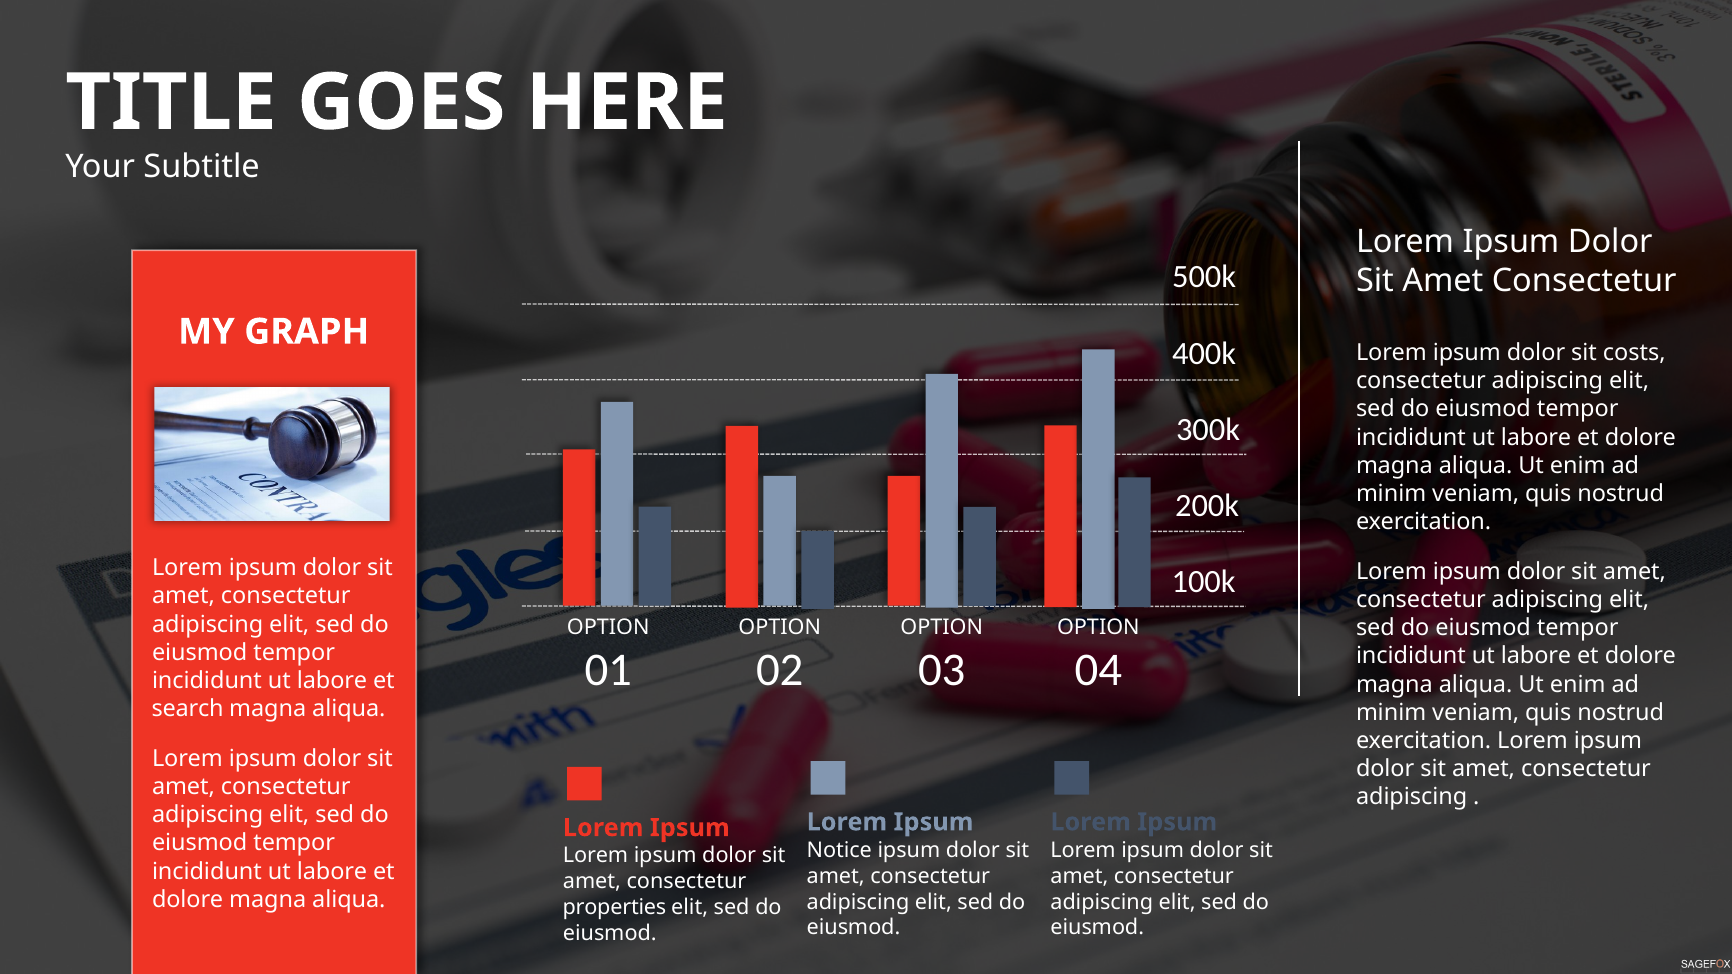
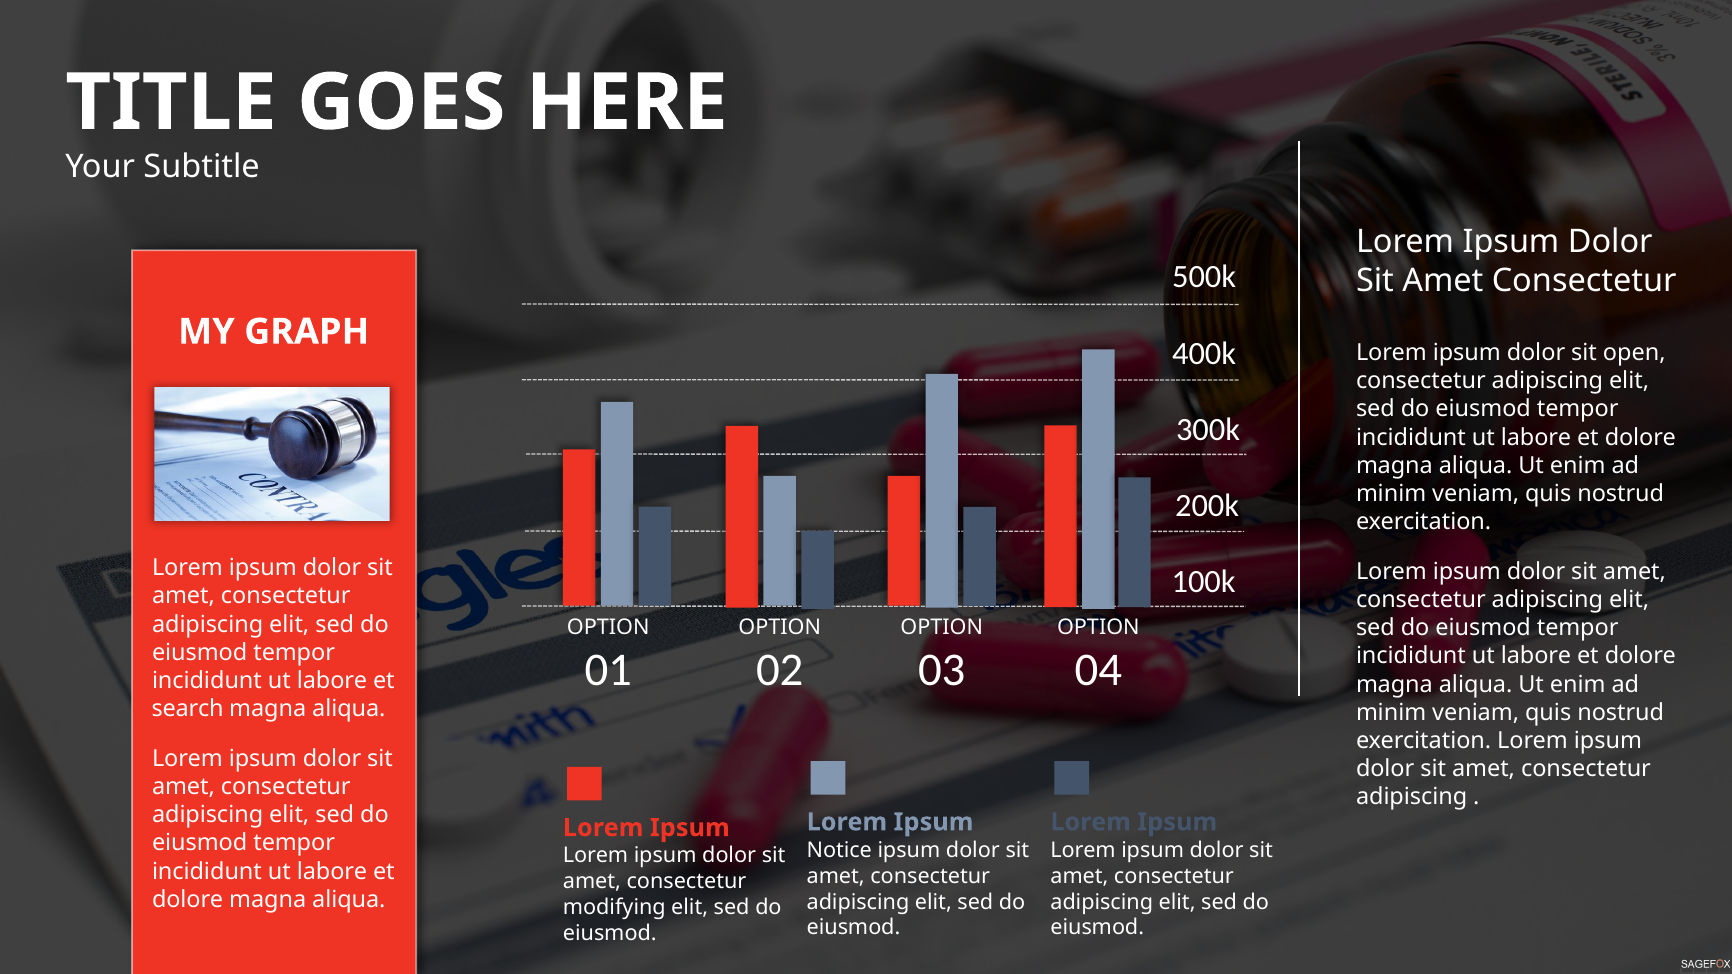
costs: costs -> open (1634, 353)
properties: properties -> modifying (614, 908)
